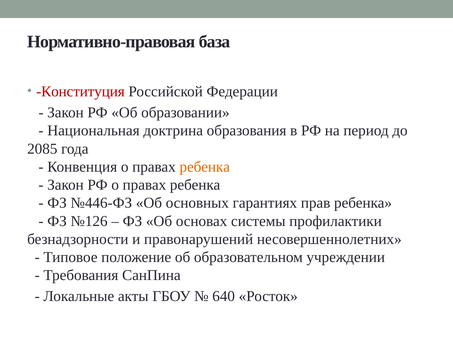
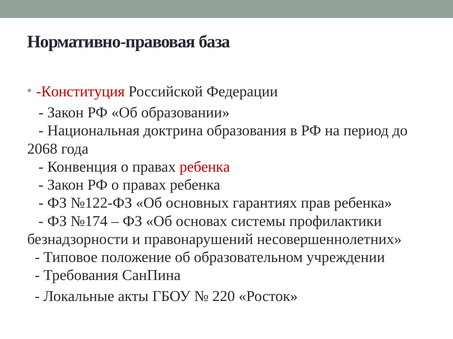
2085: 2085 -> 2068 (42, 149)
ребенка colour: orange -> red (205, 167)
№446-ФЗ: №446-ФЗ -> №122-ФЗ (101, 203)
№126: №126 -> №174 (89, 222)
640: 640 -> 220 (224, 297)
